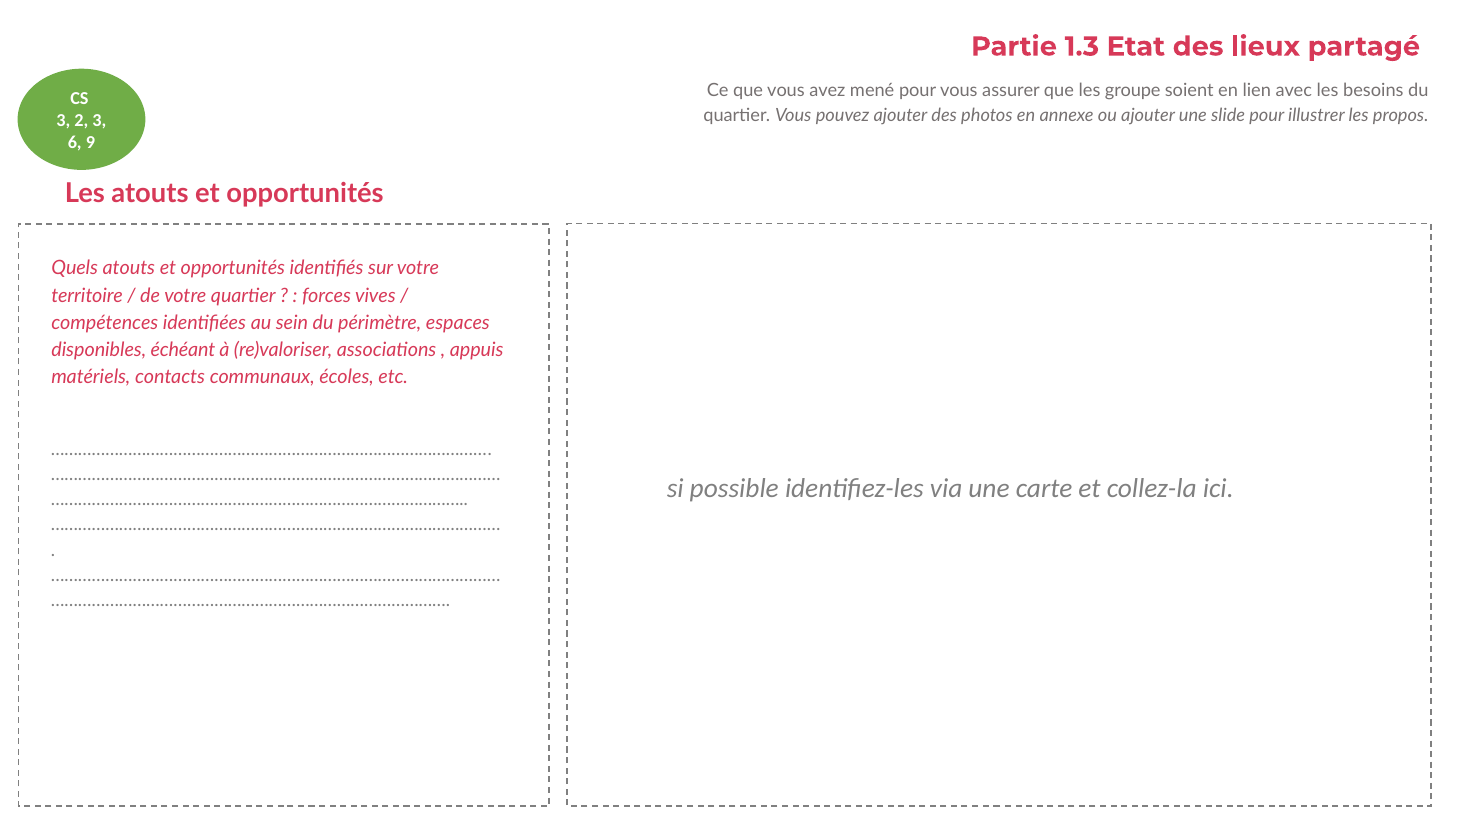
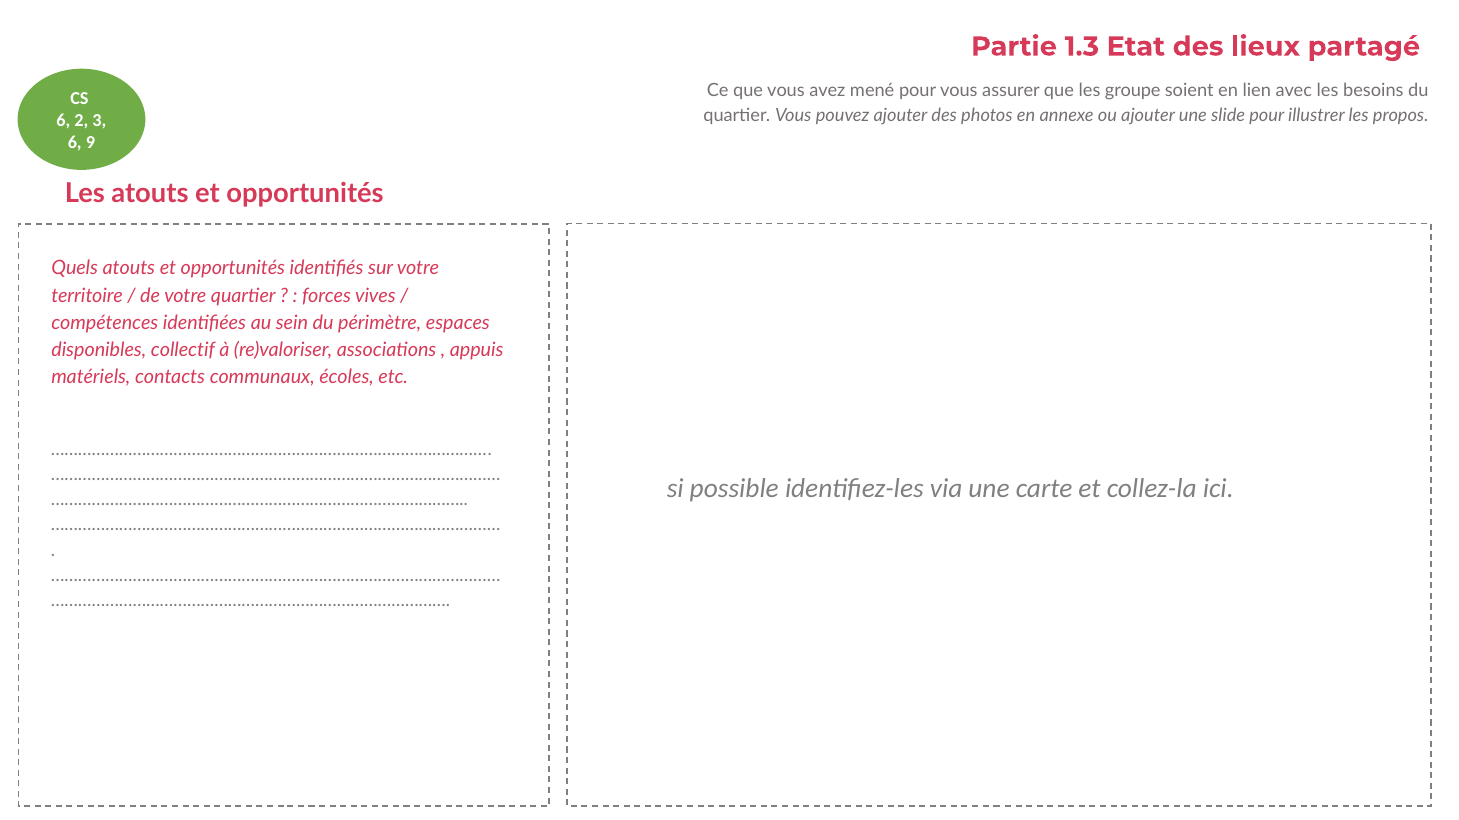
3: 3 -> 6 (63, 121)
échéant: échéant -> collectif (183, 350)
